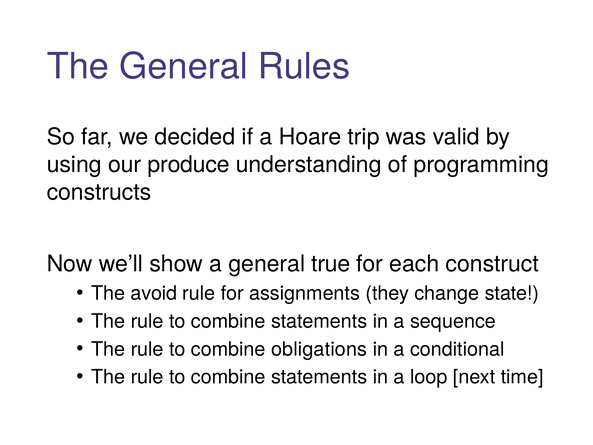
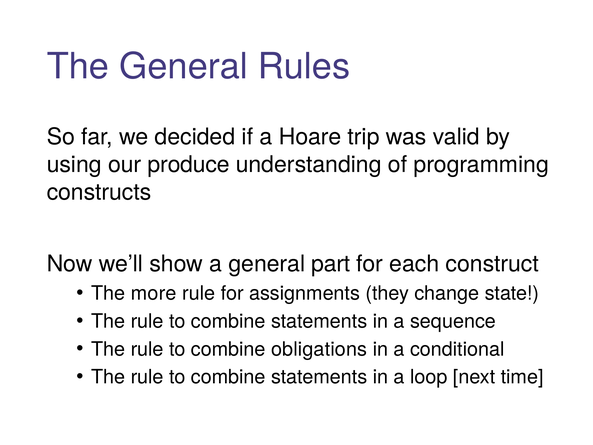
true: true -> part (331, 264)
avoid: avoid -> more (154, 293)
